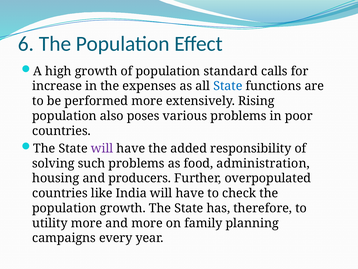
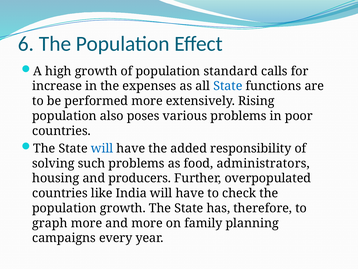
will colour: purple -> blue (102, 148)
administration: administration -> administrators (263, 163)
utility: utility -> graph (50, 223)
